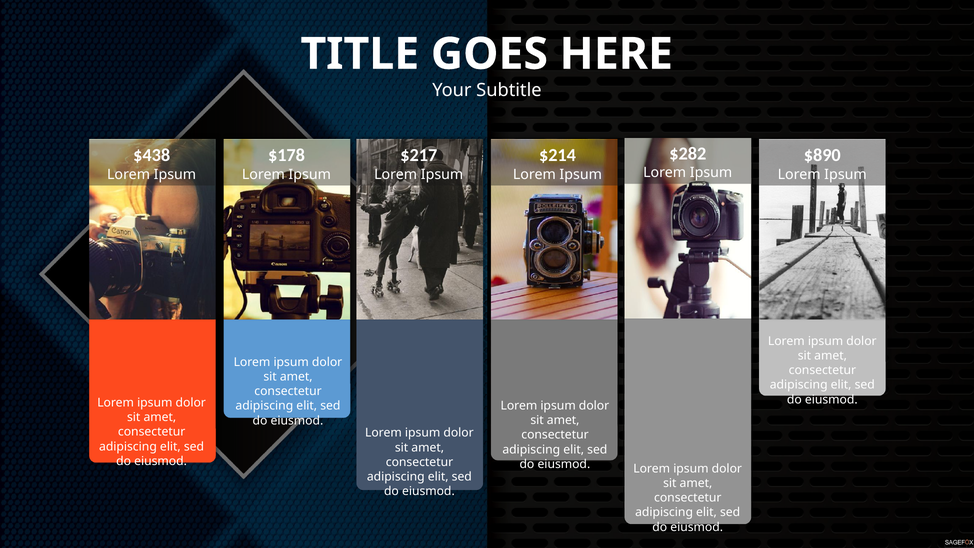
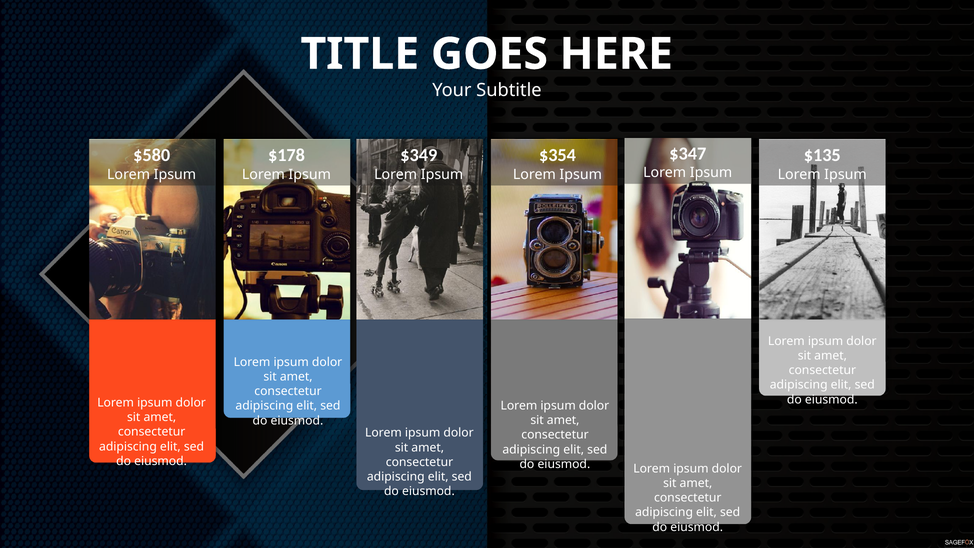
$282: $282 -> $347 (688, 153)
$438: $438 -> $580 (152, 155)
$217: $217 -> $349 (419, 155)
$214: $214 -> $354 (557, 155)
$890: $890 -> $135 (822, 155)
